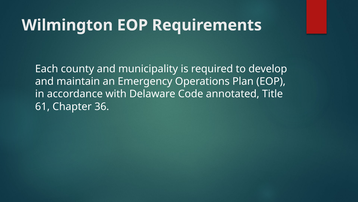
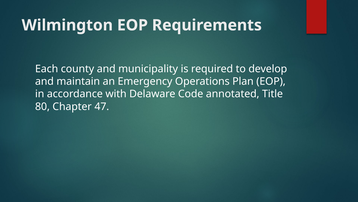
61: 61 -> 80 (42, 106)
36: 36 -> 47 (102, 106)
